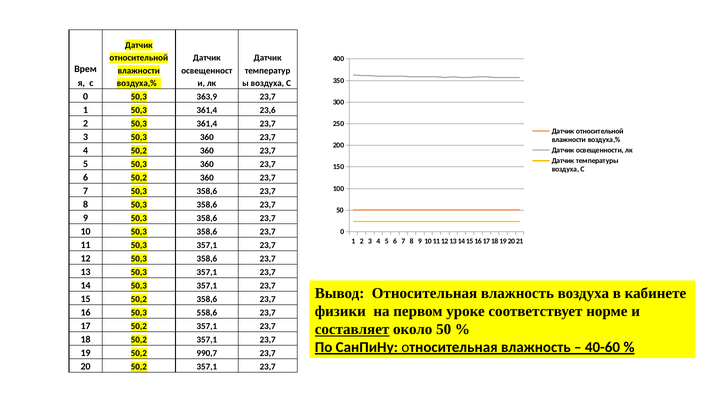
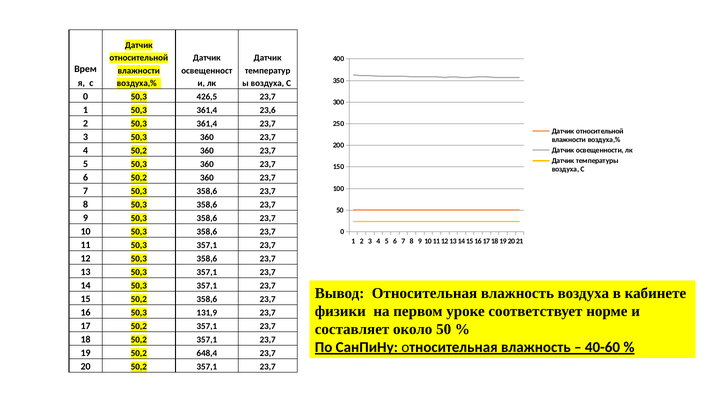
363,9: 363,9 -> 426,5 (207, 97)
558,6: 558,6 -> 131,9 (207, 313)
составляет underline: present -> none (352, 329)
990,7: 990,7 -> 648,4 (207, 353)
